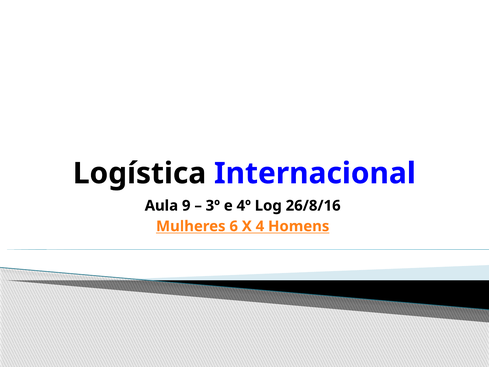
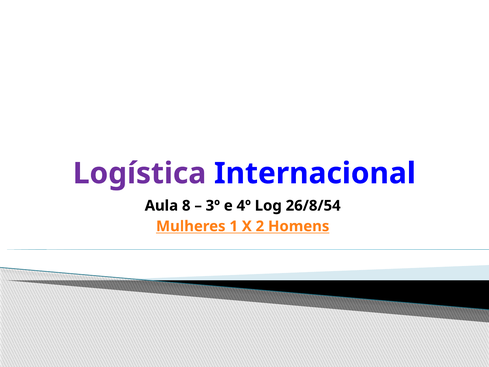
Logística colour: black -> purple (140, 173)
9: 9 -> 8 (186, 206)
26/8/16: 26/8/16 -> 26/8/54 (313, 206)
6: 6 -> 1 (234, 226)
4: 4 -> 2 (260, 226)
